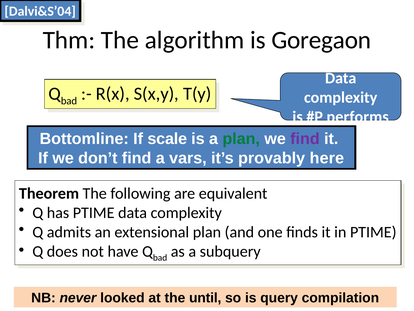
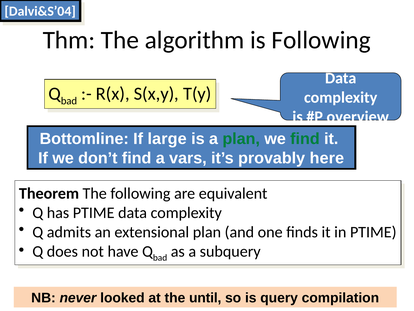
is Goregaon: Goregaon -> Following (321, 40)
performs: performs -> overview (358, 117)
scale: scale -> large (167, 139)
find colour: purple -> green (305, 139)
